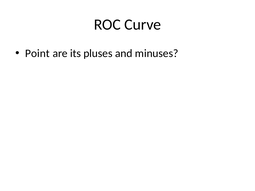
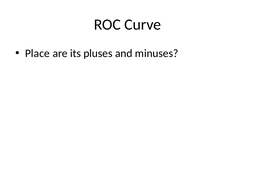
Point: Point -> Place (37, 53)
